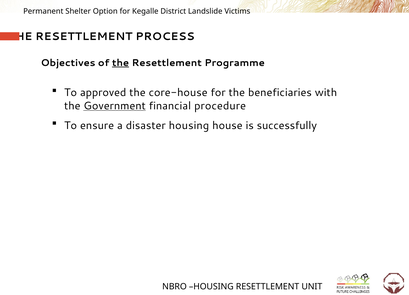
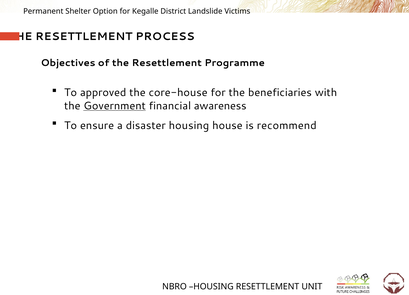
the underline: present -> none (121, 63)
procedure: procedure -> awareness (220, 106)
successfully: successfully -> recommend (287, 125)
